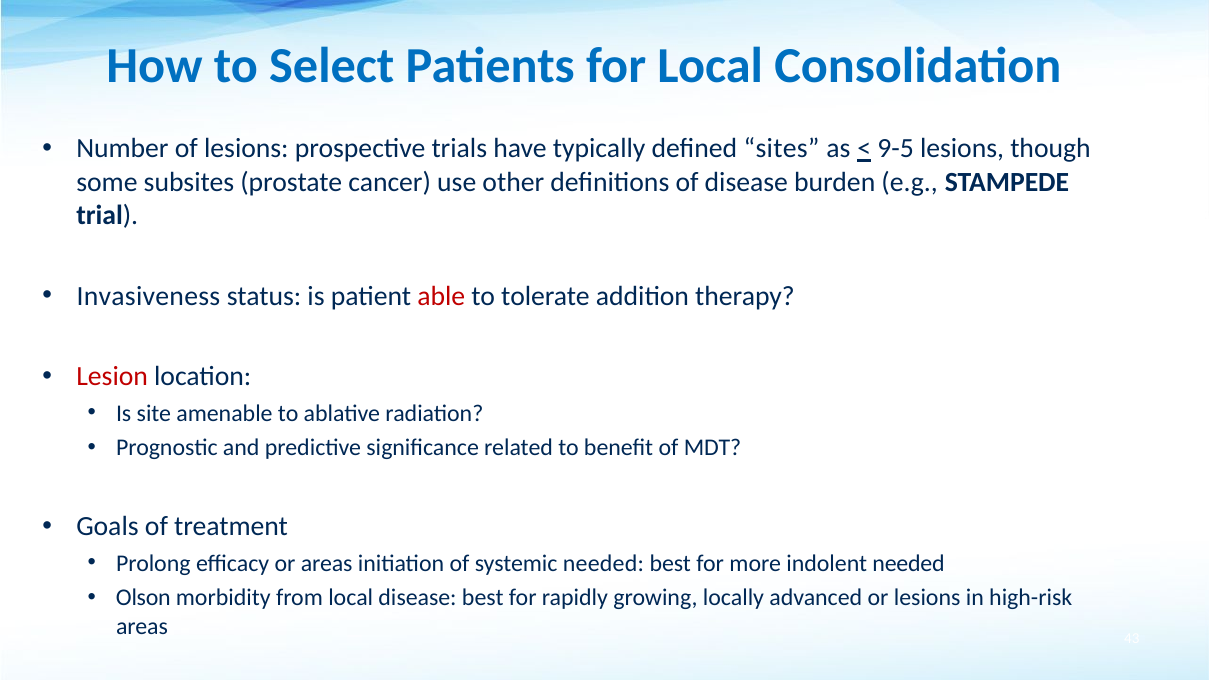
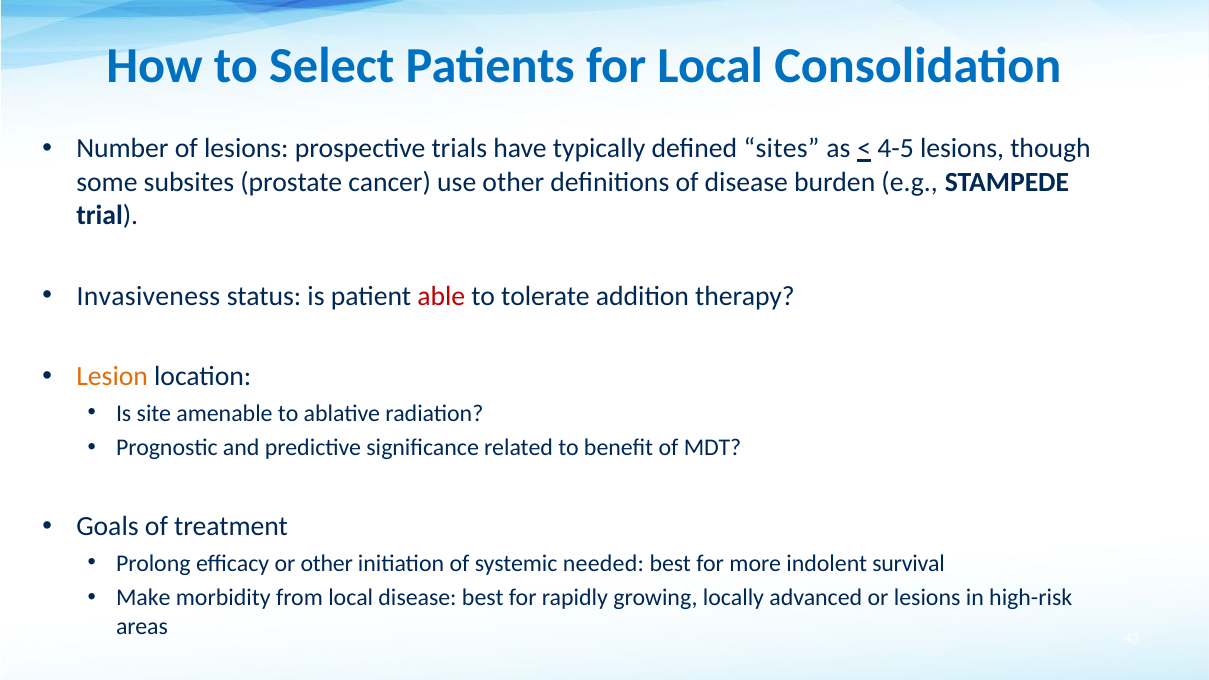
9-5: 9-5 -> 4-5 (896, 149)
Lesion colour: red -> orange (112, 377)
or areas: areas -> other (327, 563)
indolent needed: needed -> survival (909, 563)
Olson: Olson -> Make (143, 598)
